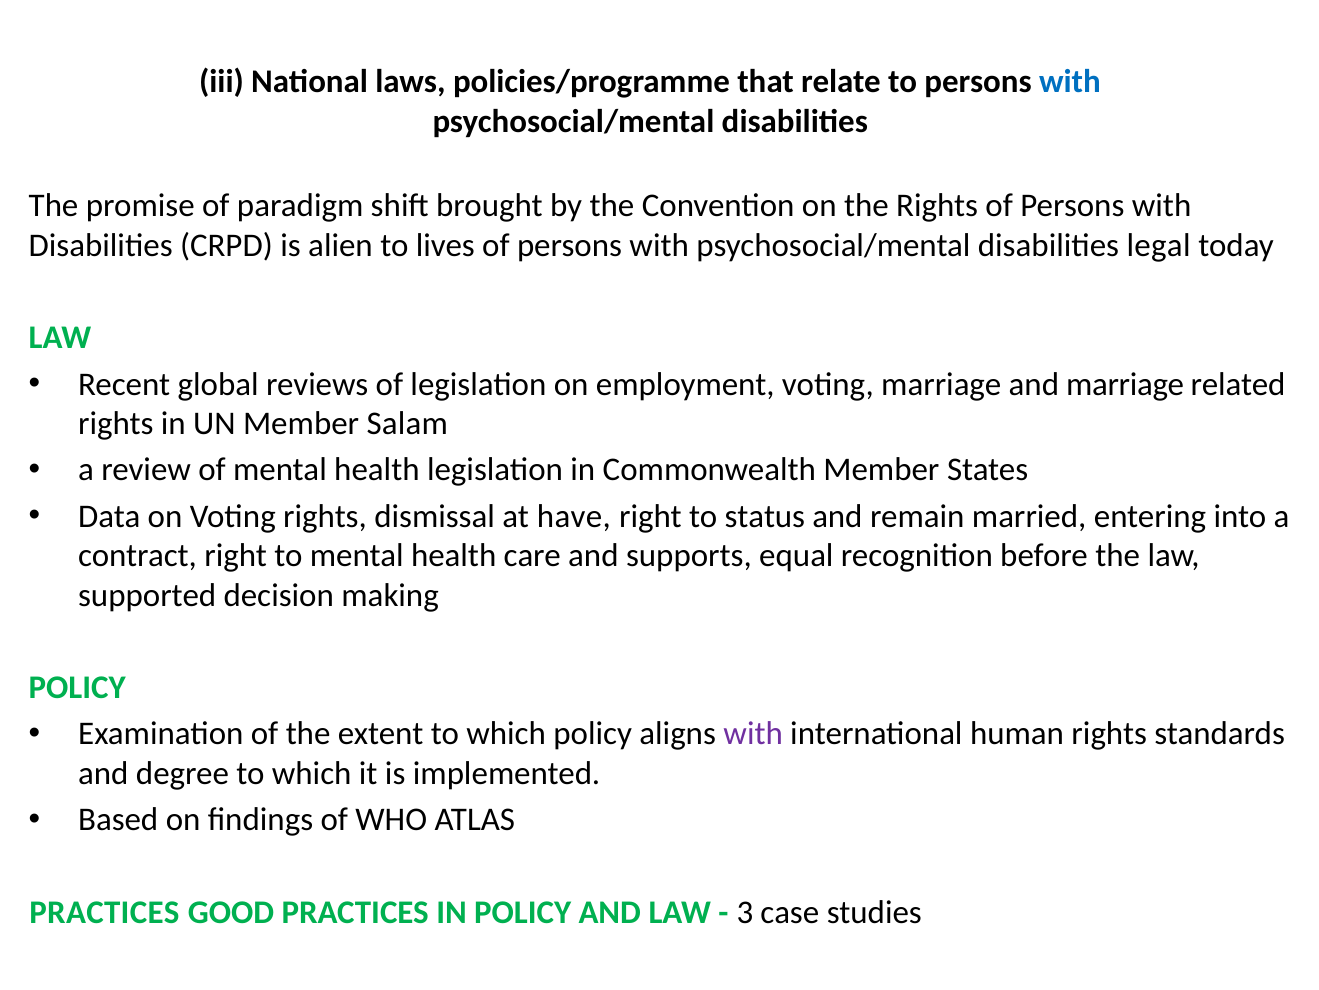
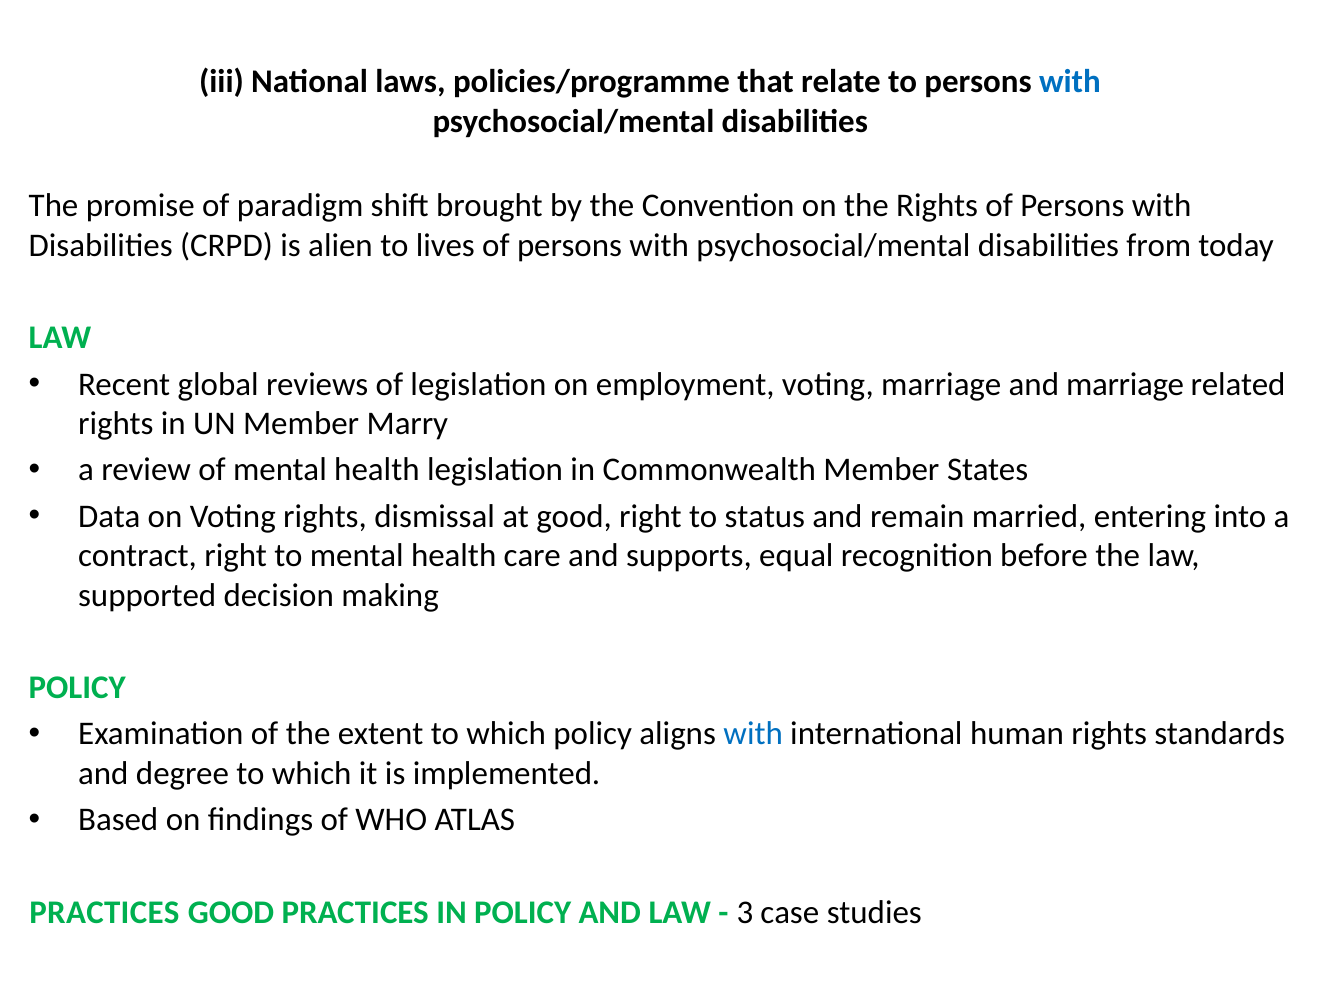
legal: legal -> from (1159, 245)
Salam: Salam -> Marry (407, 424)
at have: have -> good (574, 516)
with colour: purple -> blue (753, 734)
